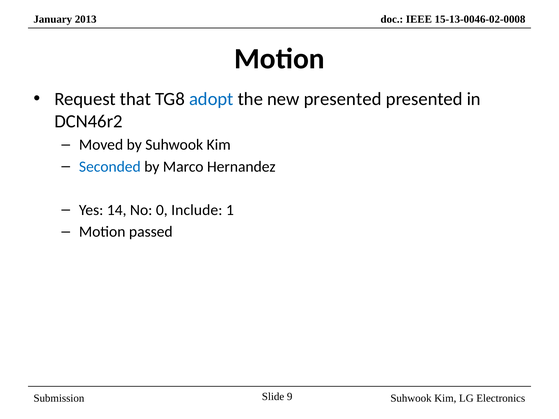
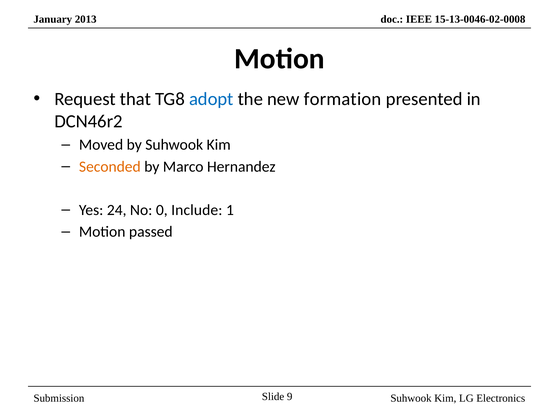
new presented: presented -> formation (343, 99)
Seconded colour: blue -> orange (110, 167)
14: 14 -> 24 (117, 210)
